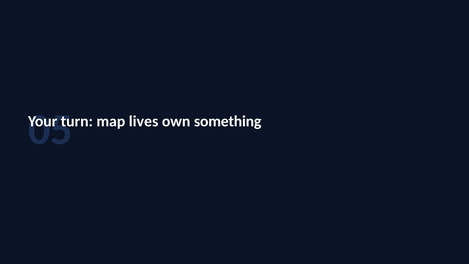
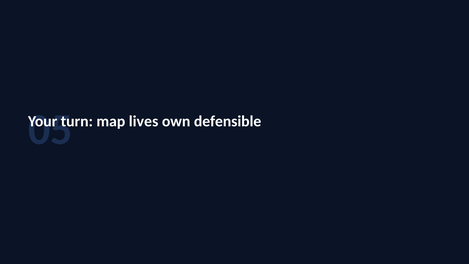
something: something -> defensible (228, 121)
